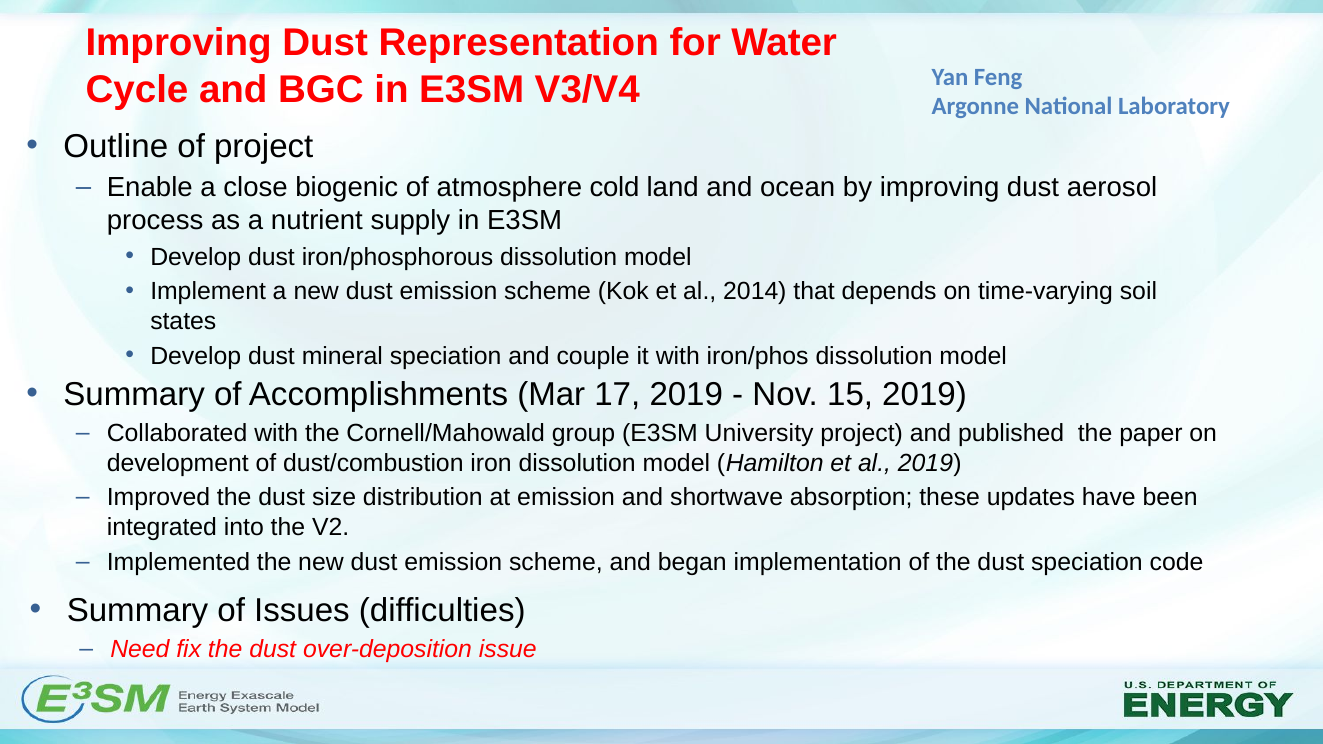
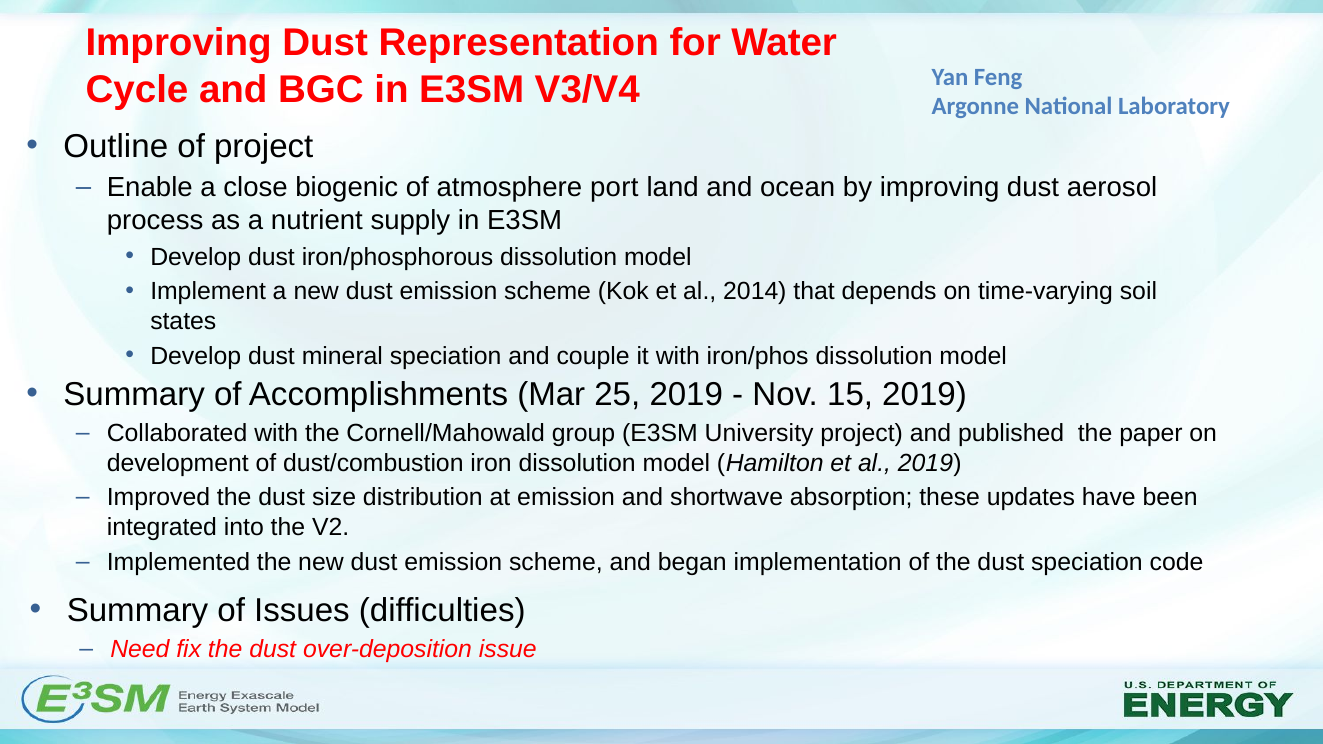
cold: cold -> port (614, 188)
17: 17 -> 25 (617, 394)
